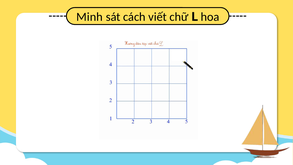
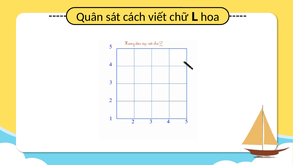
Minh: Minh -> Quân (90, 17)
